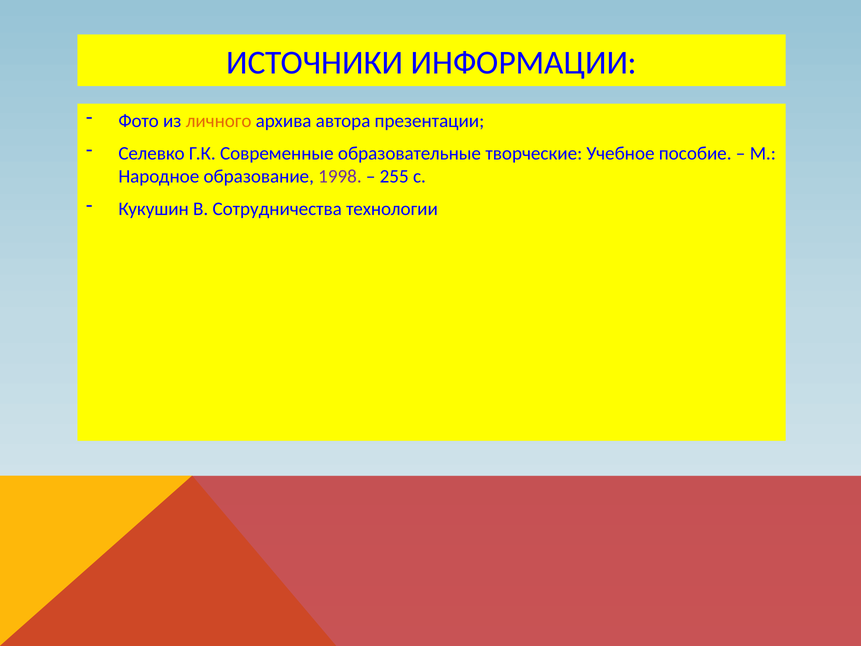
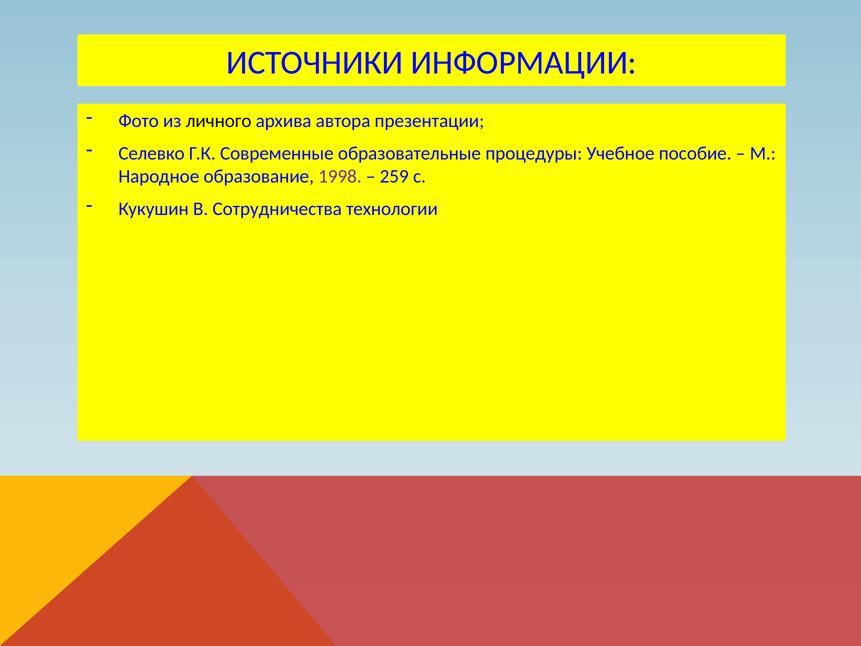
личного colour: orange -> black (219, 121)
творческие: творческие -> процедуры (534, 153)
255: 255 -> 259 (394, 176)
